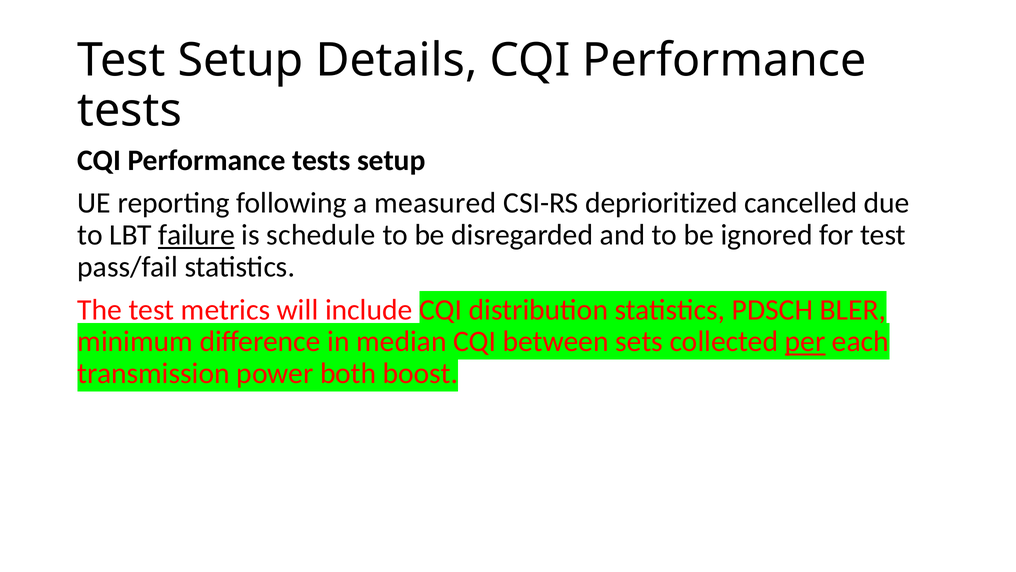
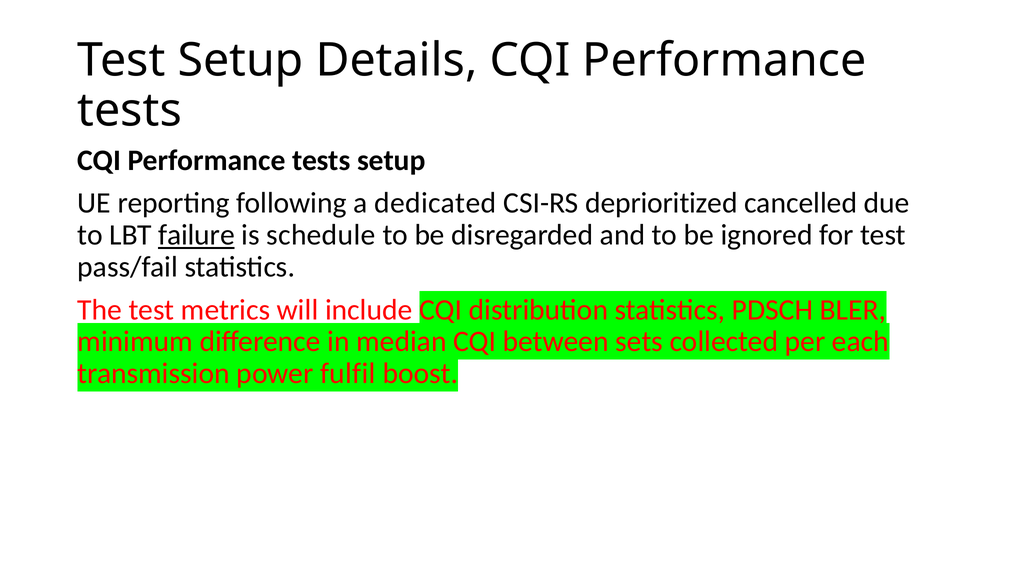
measured: measured -> dedicated (435, 203)
per underline: present -> none (805, 341)
both: both -> fulfil (348, 373)
